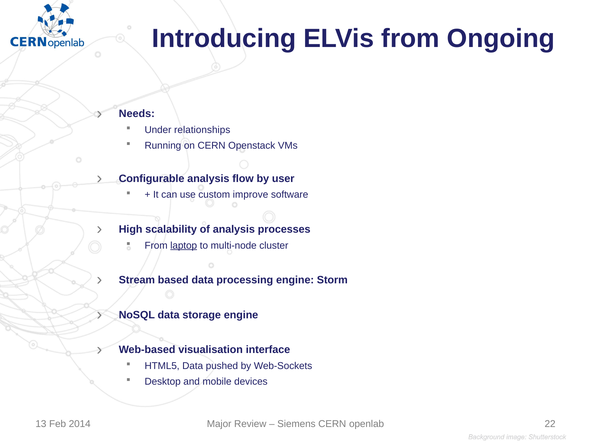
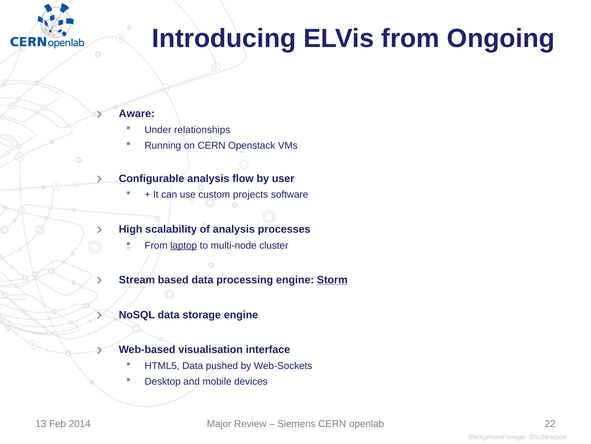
Needs: Needs -> Aware (137, 114)
improve: improve -> projects (251, 194)
Storm underline: none -> present (332, 279)
